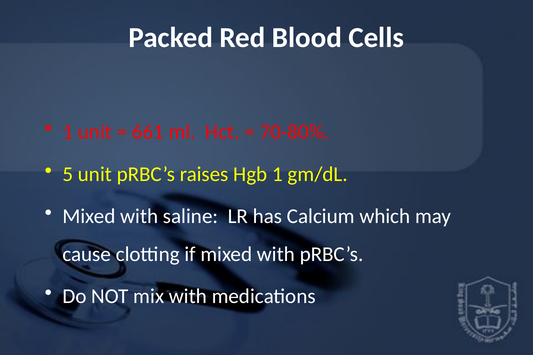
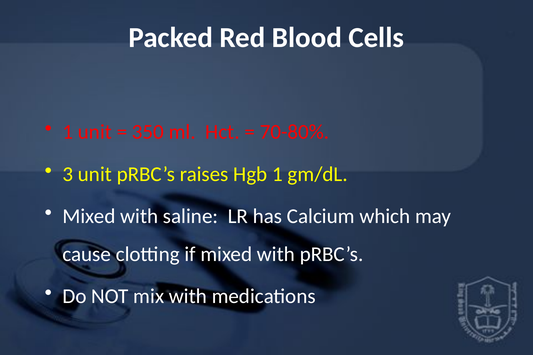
661: 661 -> 350 (148, 132)
5: 5 -> 3 (68, 174)
